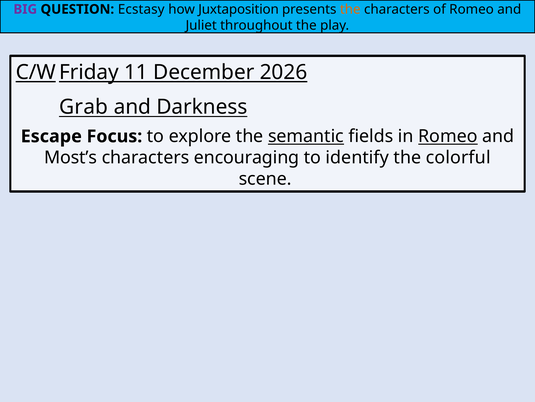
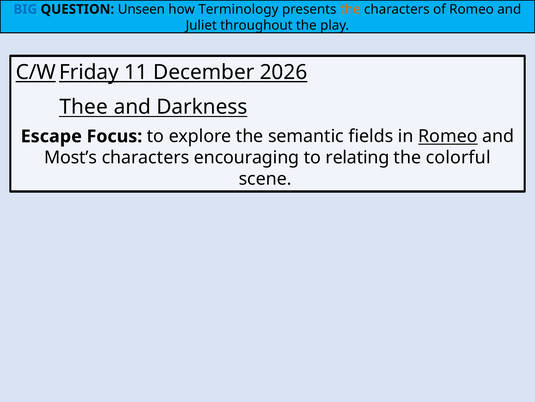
BIG colour: purple -> blue (25, 9)
Ecstasy: Ecstasy -> Unseen (141, 9)
Juxtaposition: Juxtaposition -> Terminology (238, 9)
Grab: Grab -> Thee (84, 107)
semantic underline: present -> none (306, 136)
identify: identify -> relating (357, 157)
